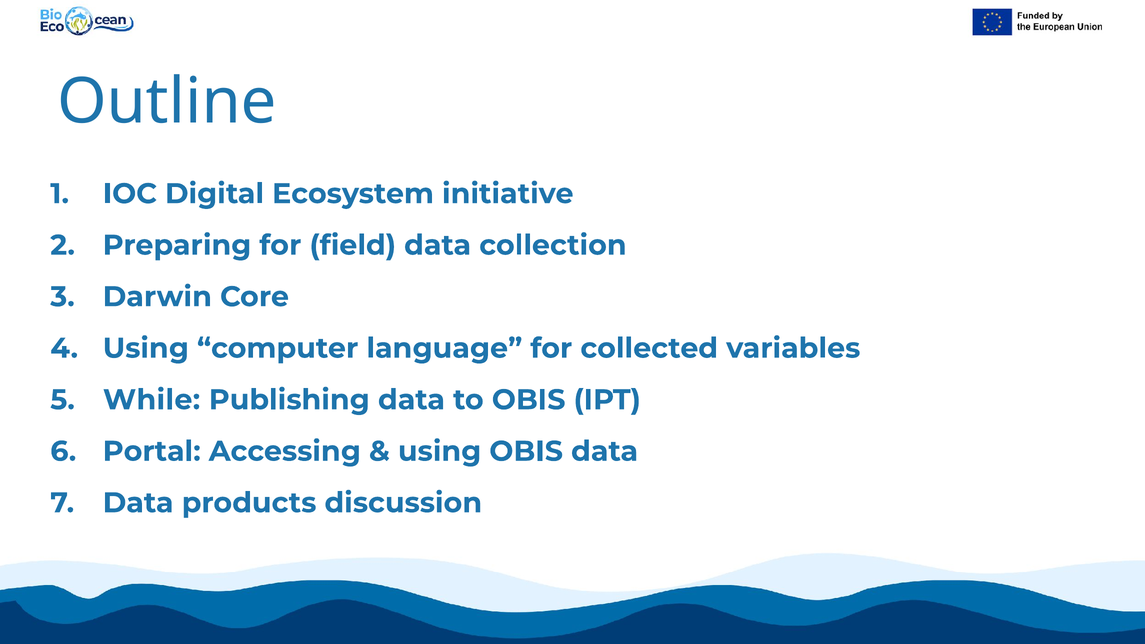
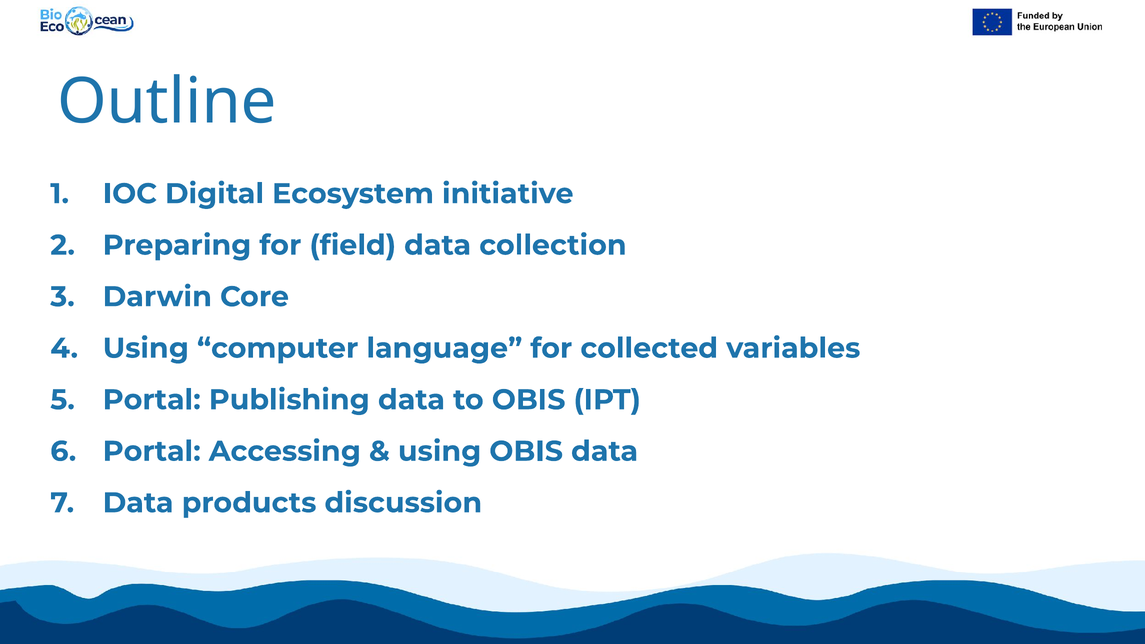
While: While -> Portal (152, 400)
